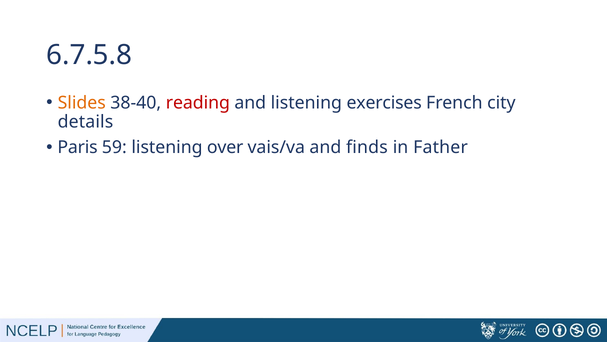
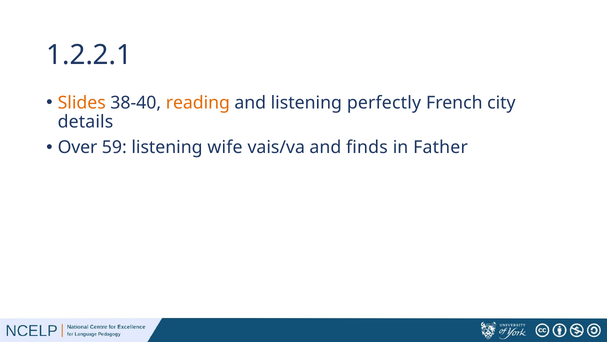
6.7.5.8: 6.7.5.8 -> 1.2.2.1 (89, 55)
reading colour: red -> orange (198, 103)
exercises: exercises -> perfectly (384, 103)
Paris: Paris -> Over (78, 147)
over: over -> wife (225, 147)
